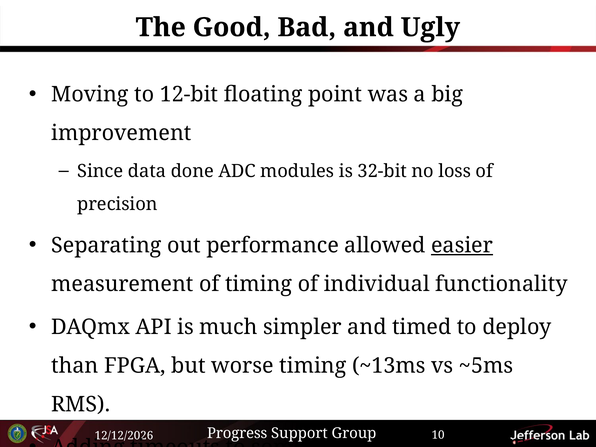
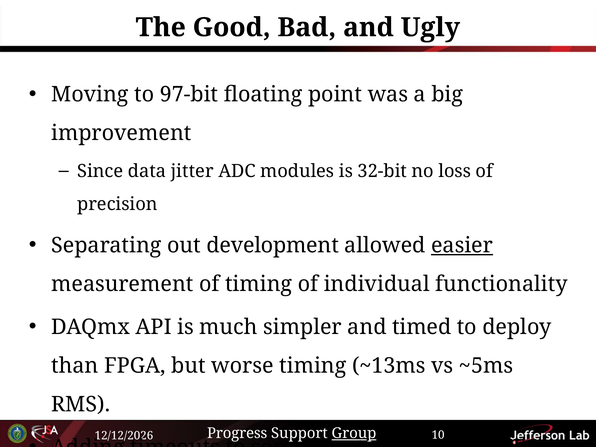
12-bit: 12-bit -> 97-bit (189, 94)
data done: done -> jitter (192, 171)
performance: performance -> development (273, 245)
Group underline: none -> present (354, 433)
